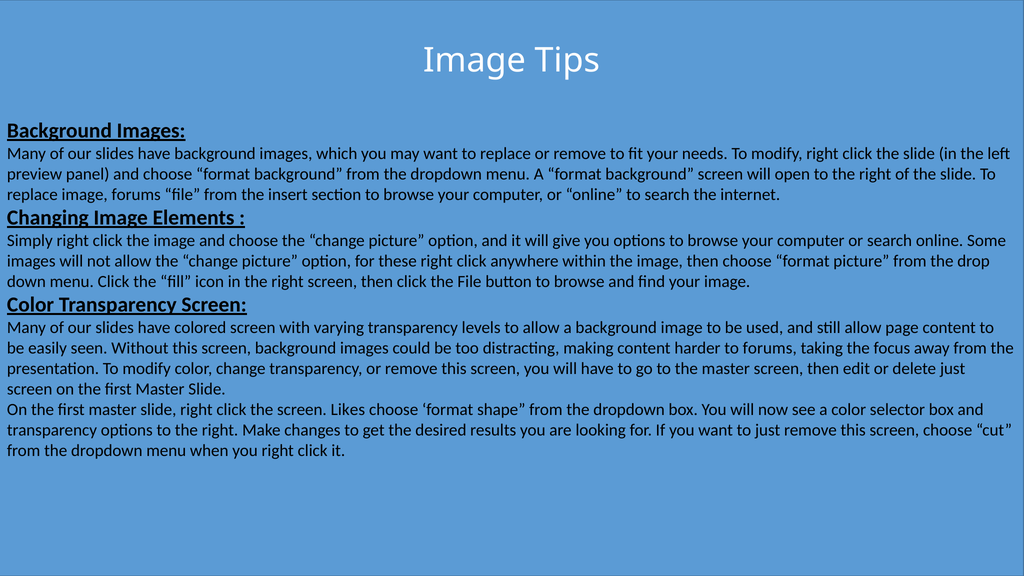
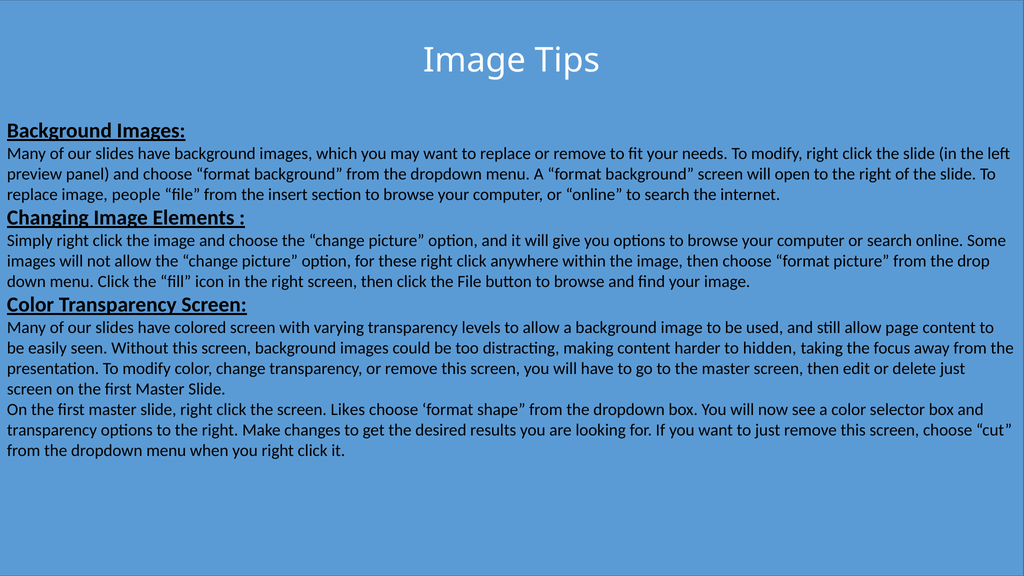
image forums: forums -> people (136, 194)
to forums: forums -> hidden (770, 348)
